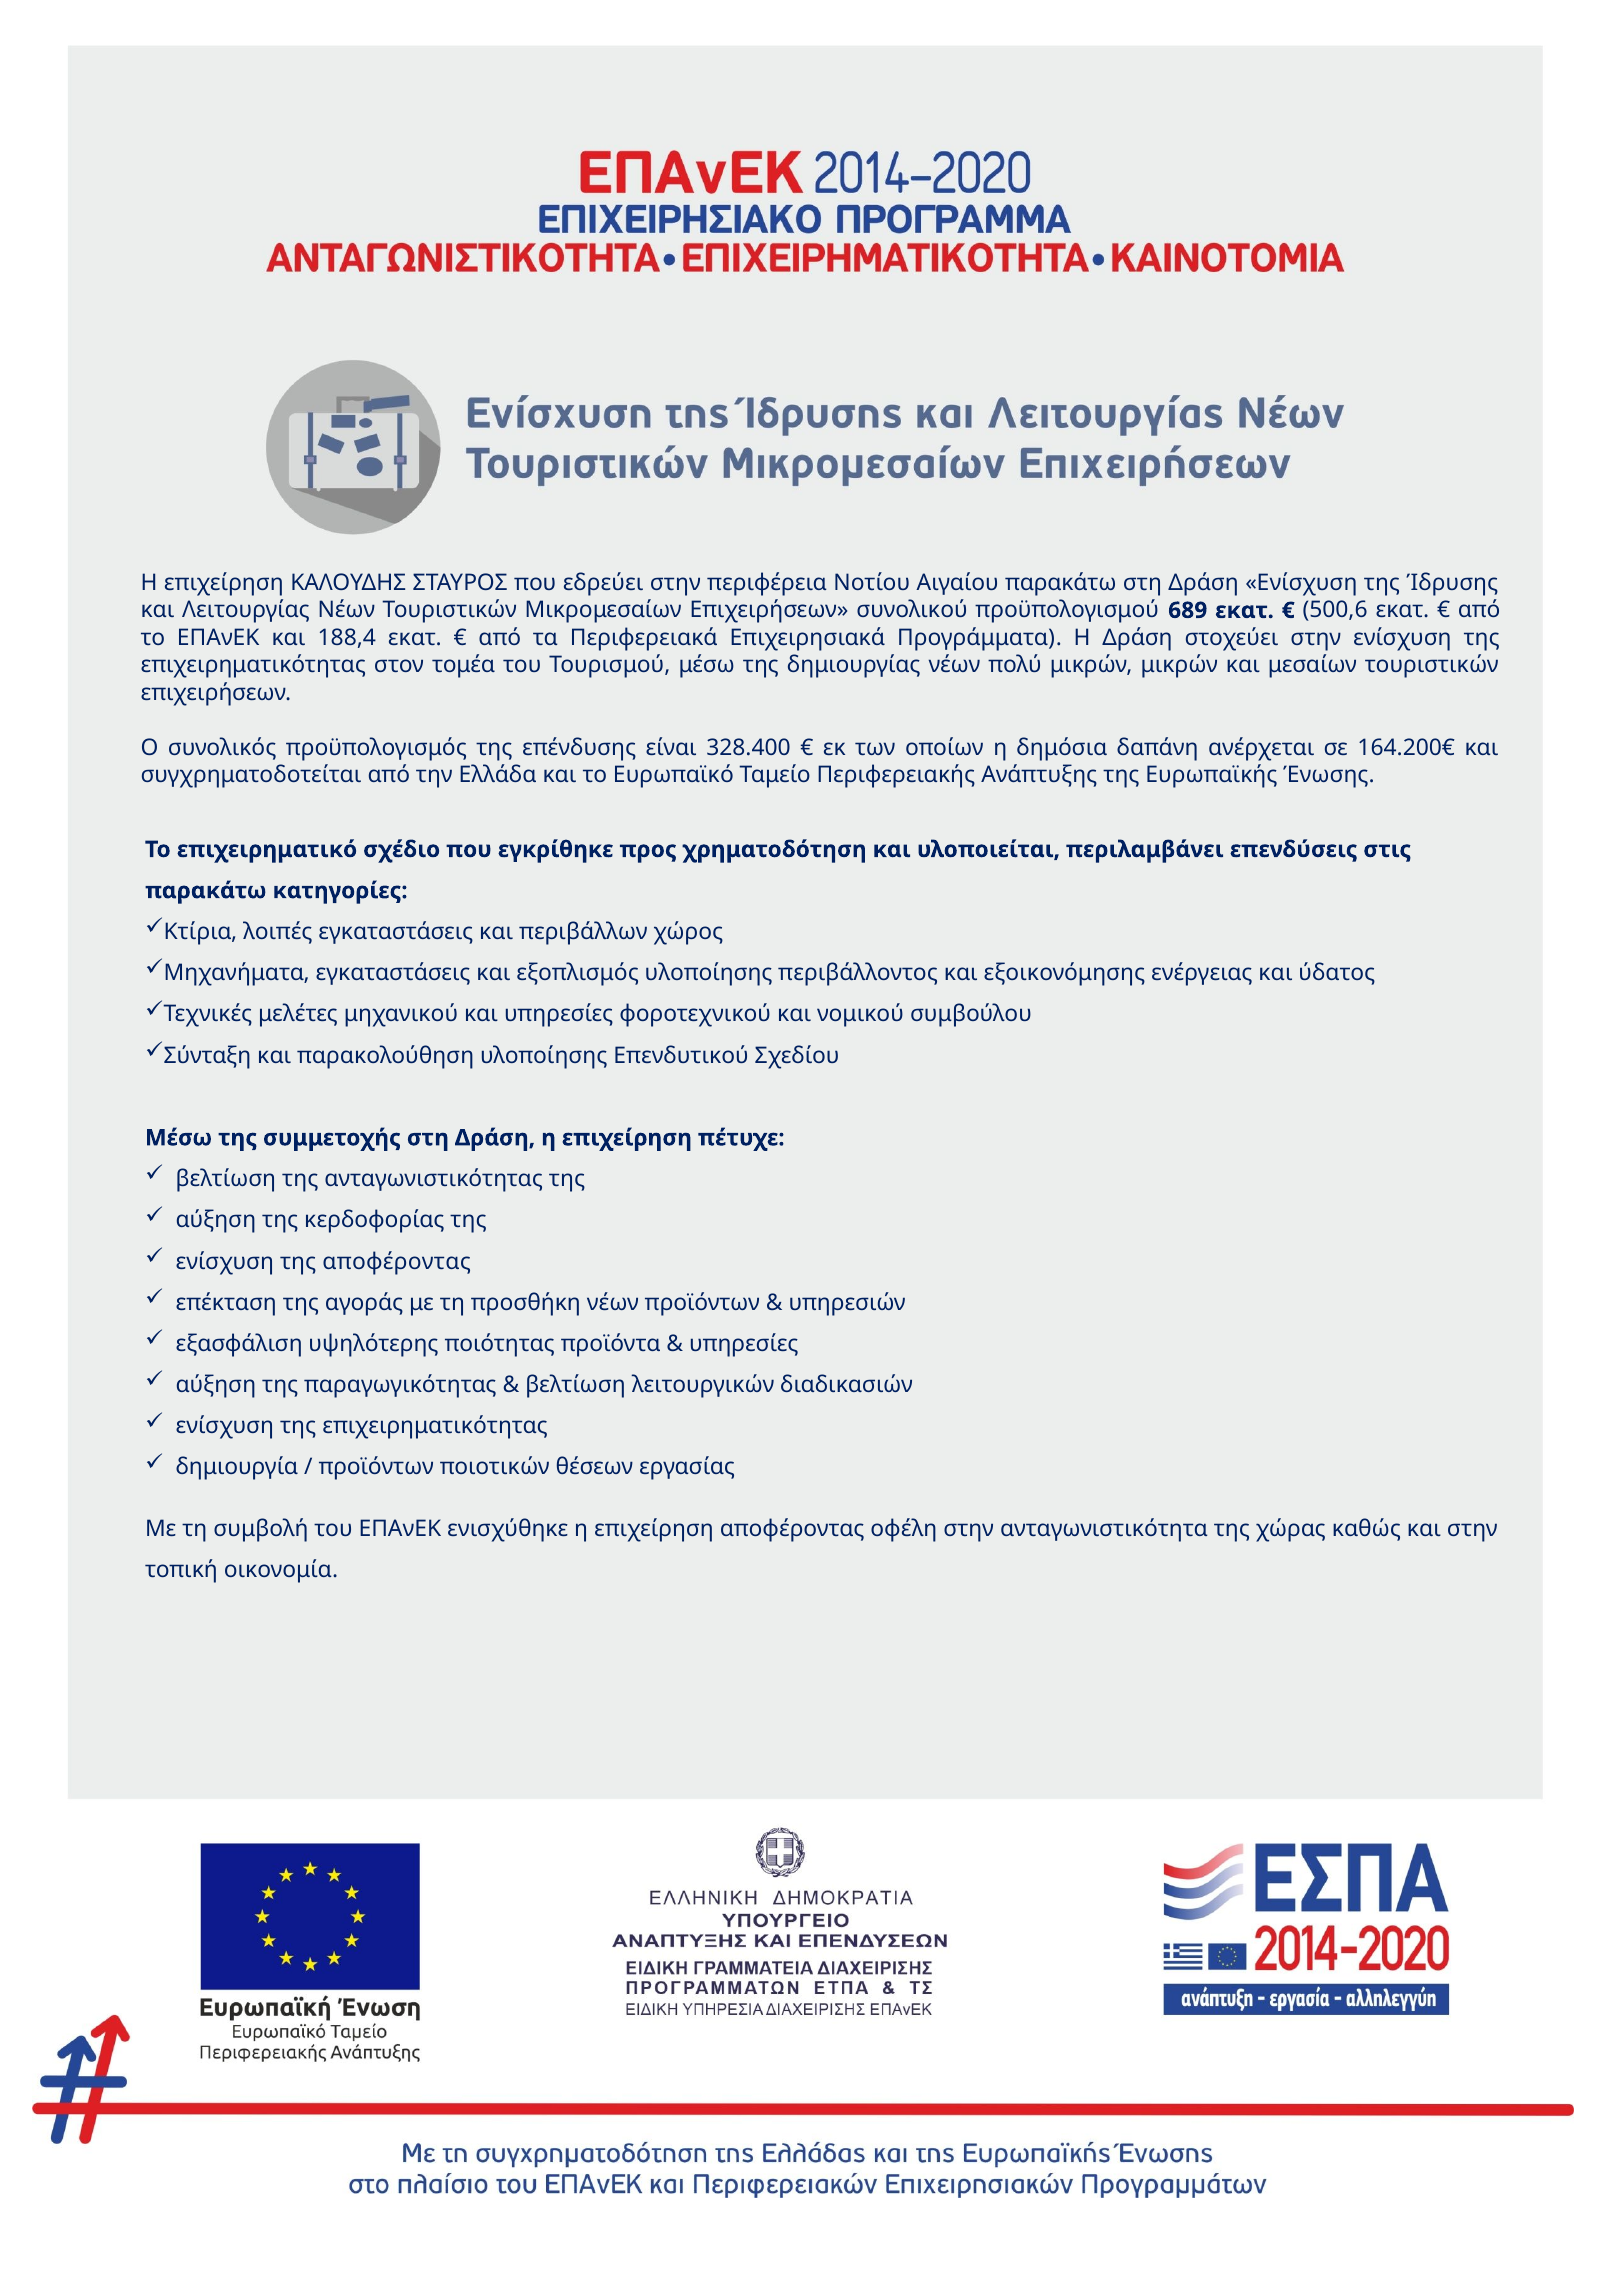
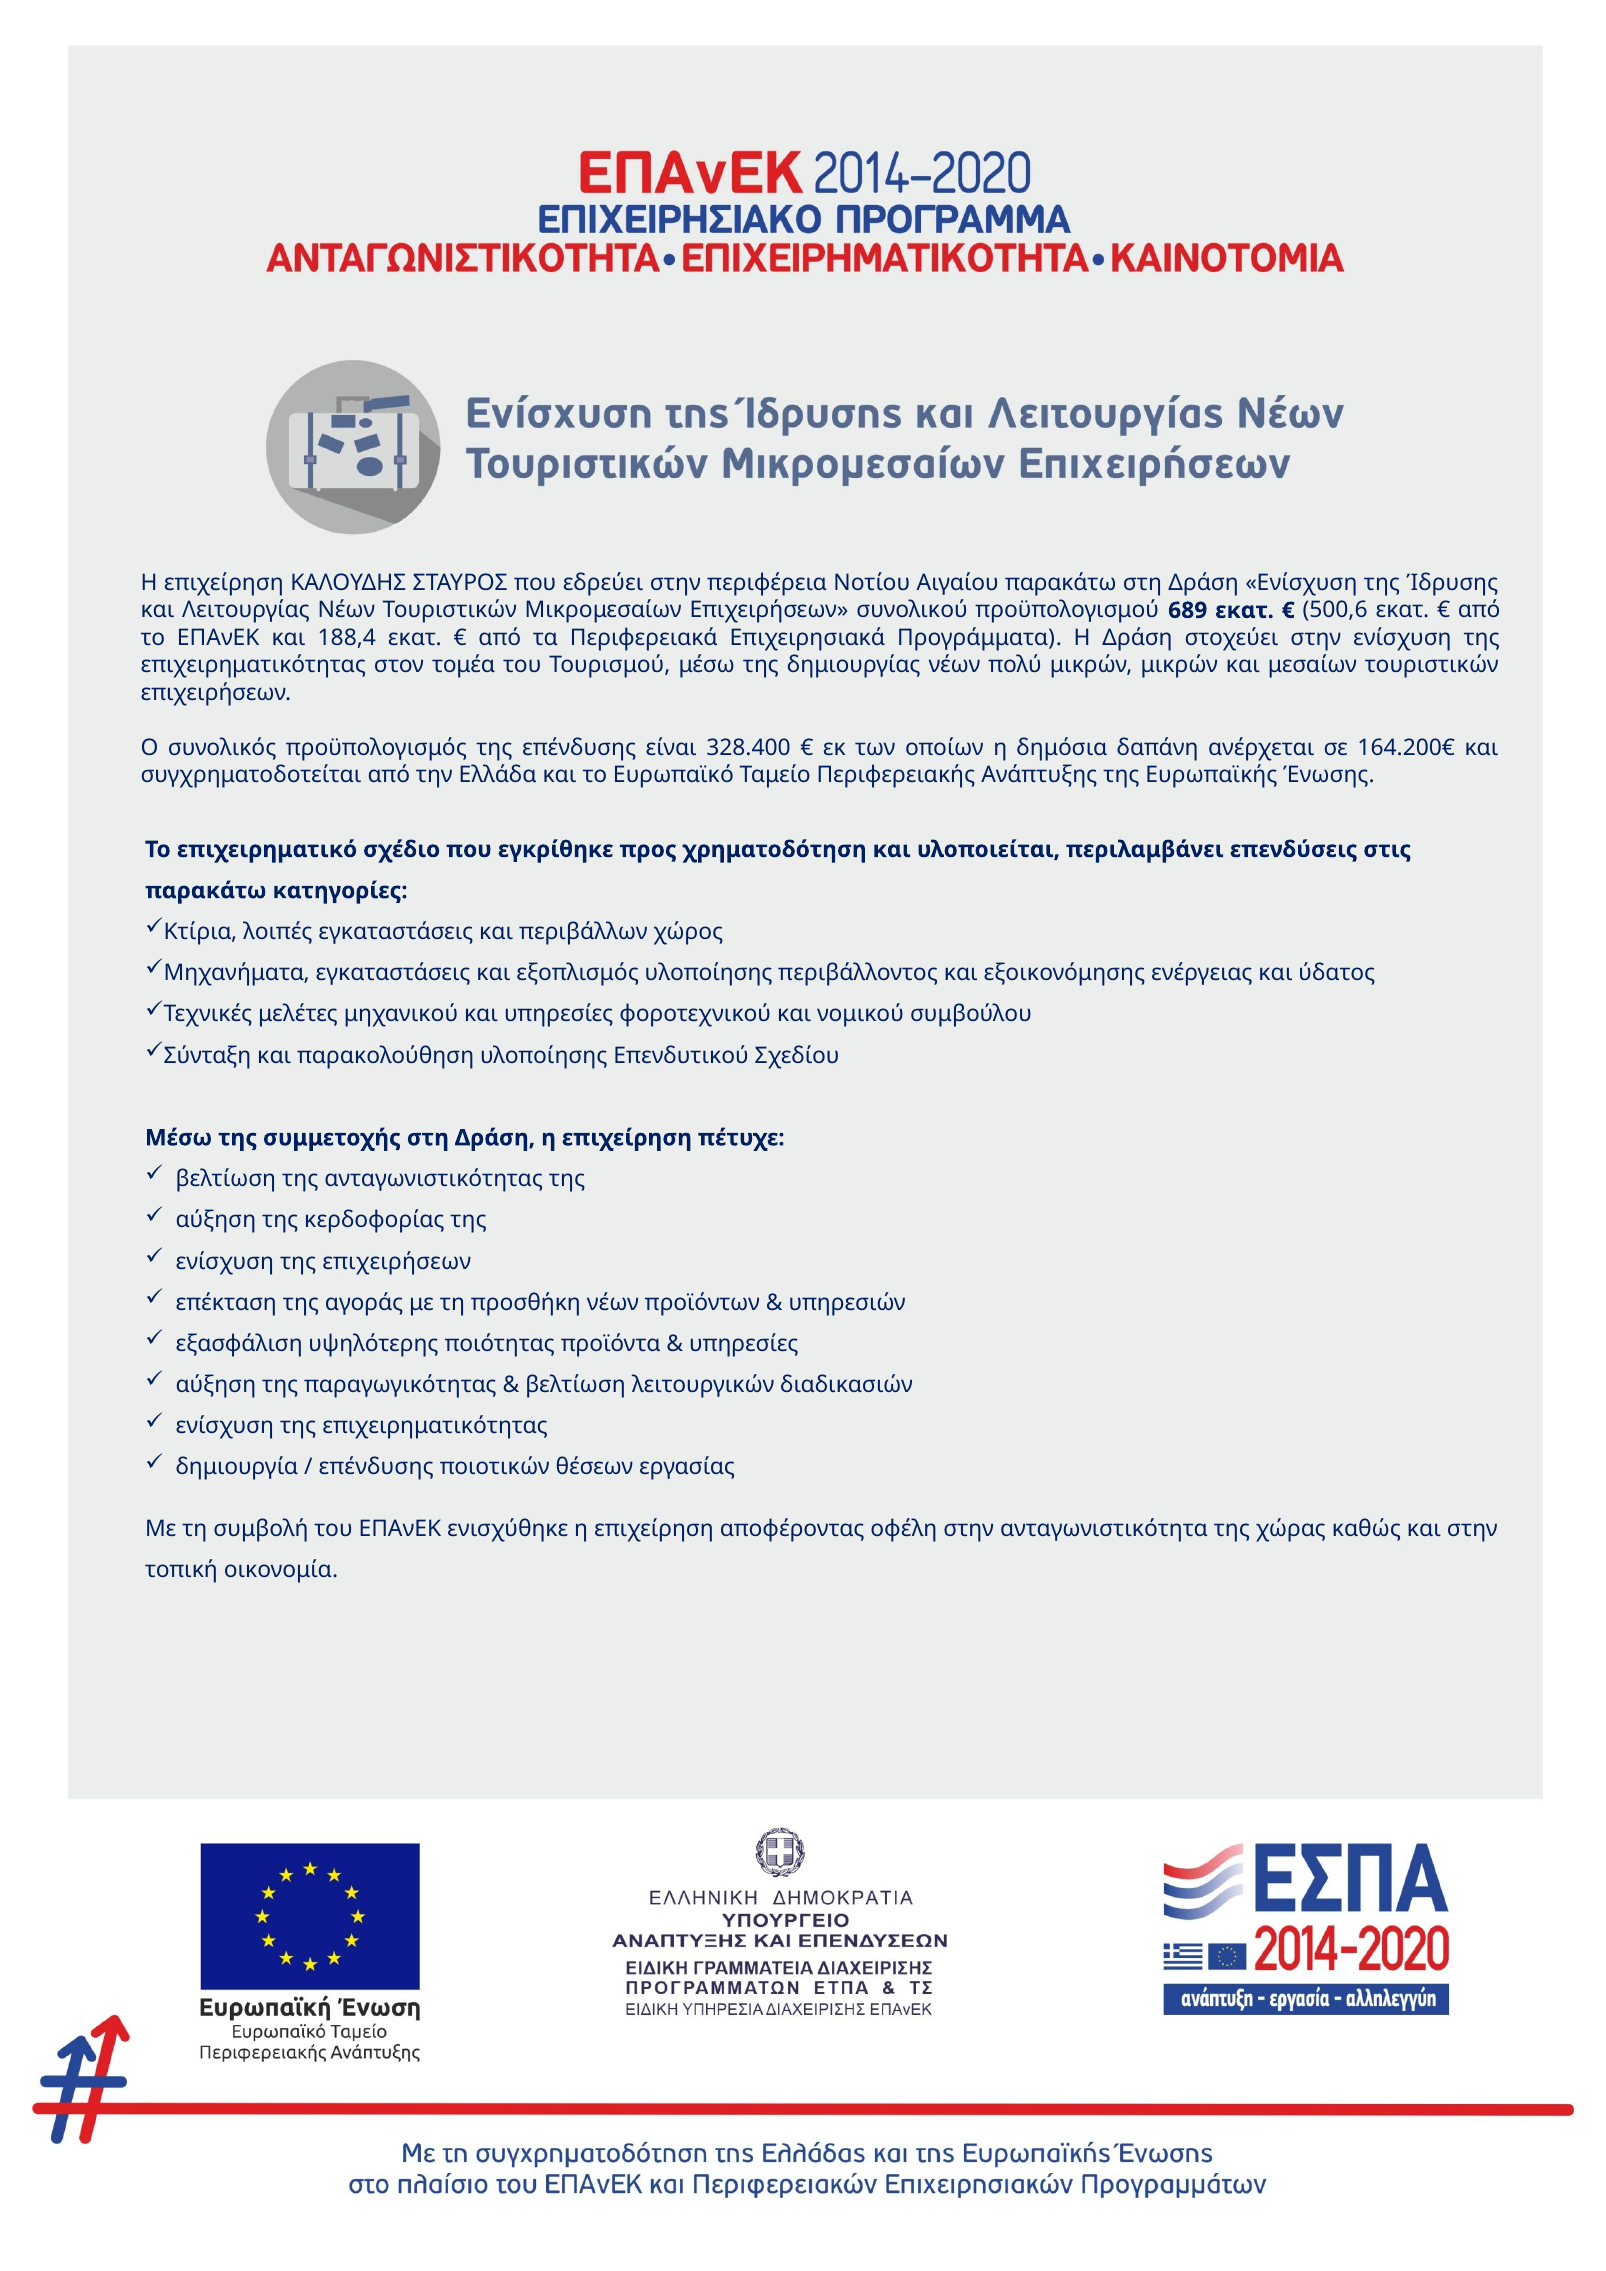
της αποφέροντας: αποφέροντας -> επιχειρήσεων (397, 1262)
προϊόντων: προϊόντων -> επένδυσης (376, 1468)
